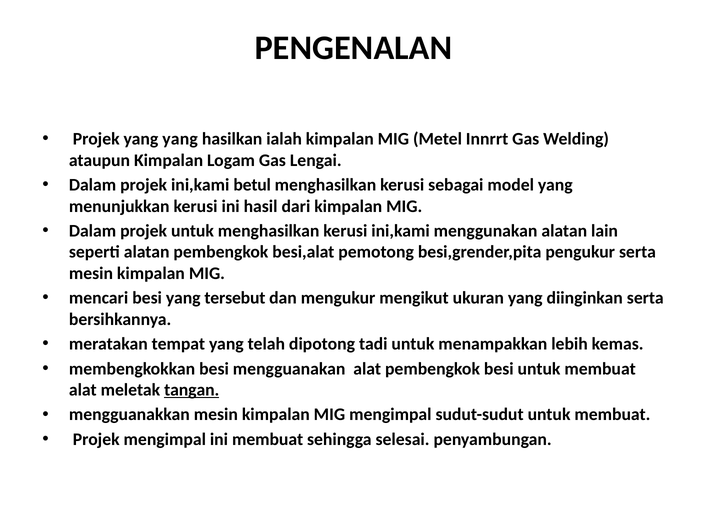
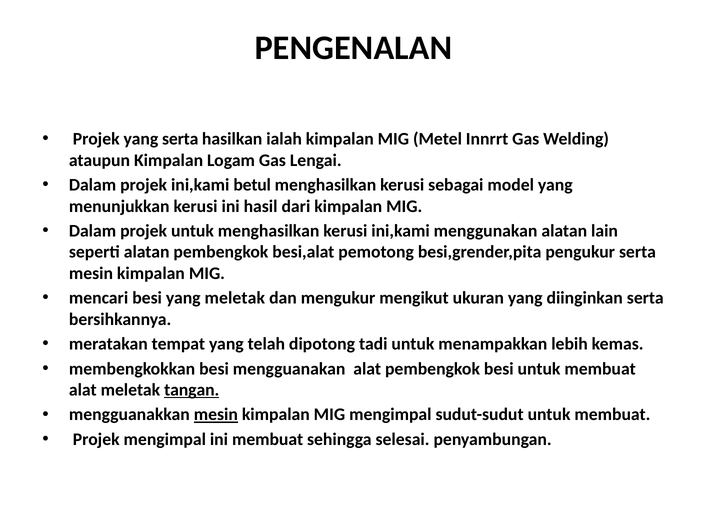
yang yang: yang -> serta (180, 139)
yang tersebut: tersebut -> meletak (235, 298)
mesin underline: none -> present (216, 415)
